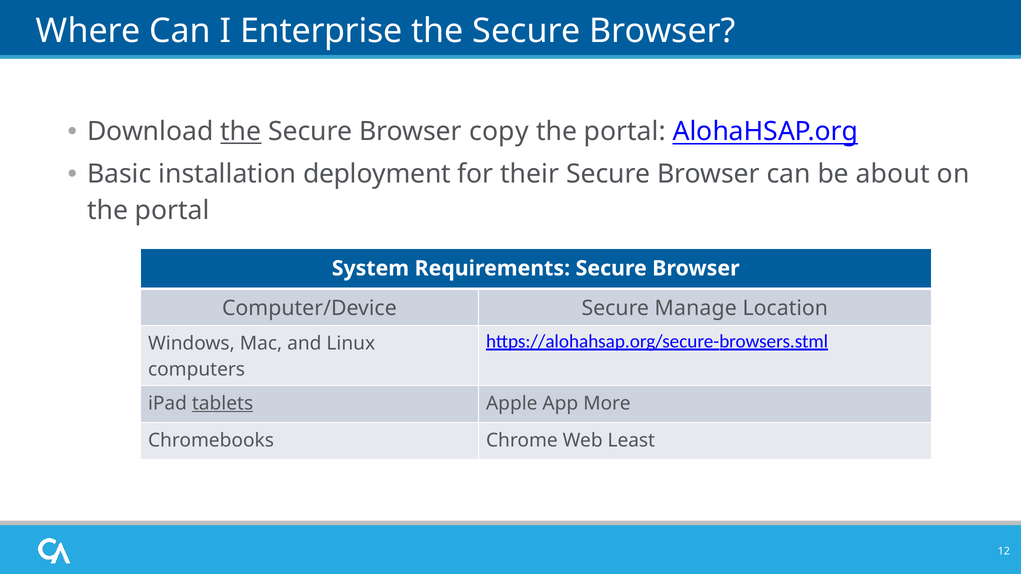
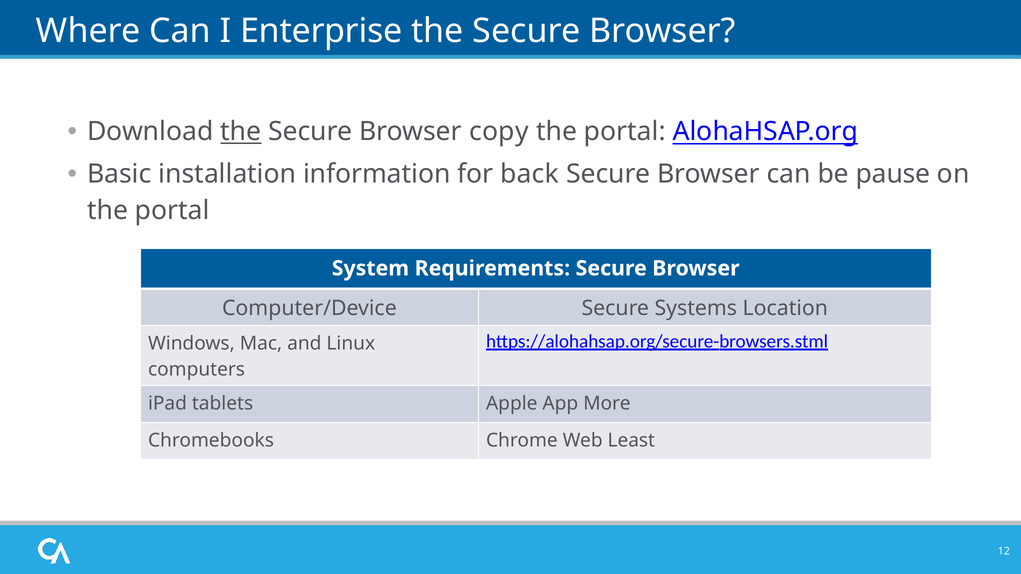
deployment: deployment -> information (377, 174)
their: their -> back (530, 174)
about: about -> pause (893, 174)
Manage: Manage -> Systems (696, 309)
tablets underline: present -> none (223, 403)
